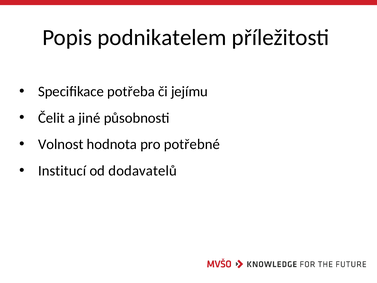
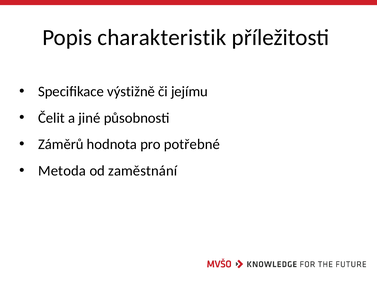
podnikatelem: podnikatelem -> charakteristik (162, 38)
potřeba: potřeba -> výstižně (131, 91)
Volnost: Volnost -> Záměrů (61, 144)
Institucí: Institucí -> Metoda (62, 171)
dodavatelů: dodavatelů -> zaměstnání (143, 171)
